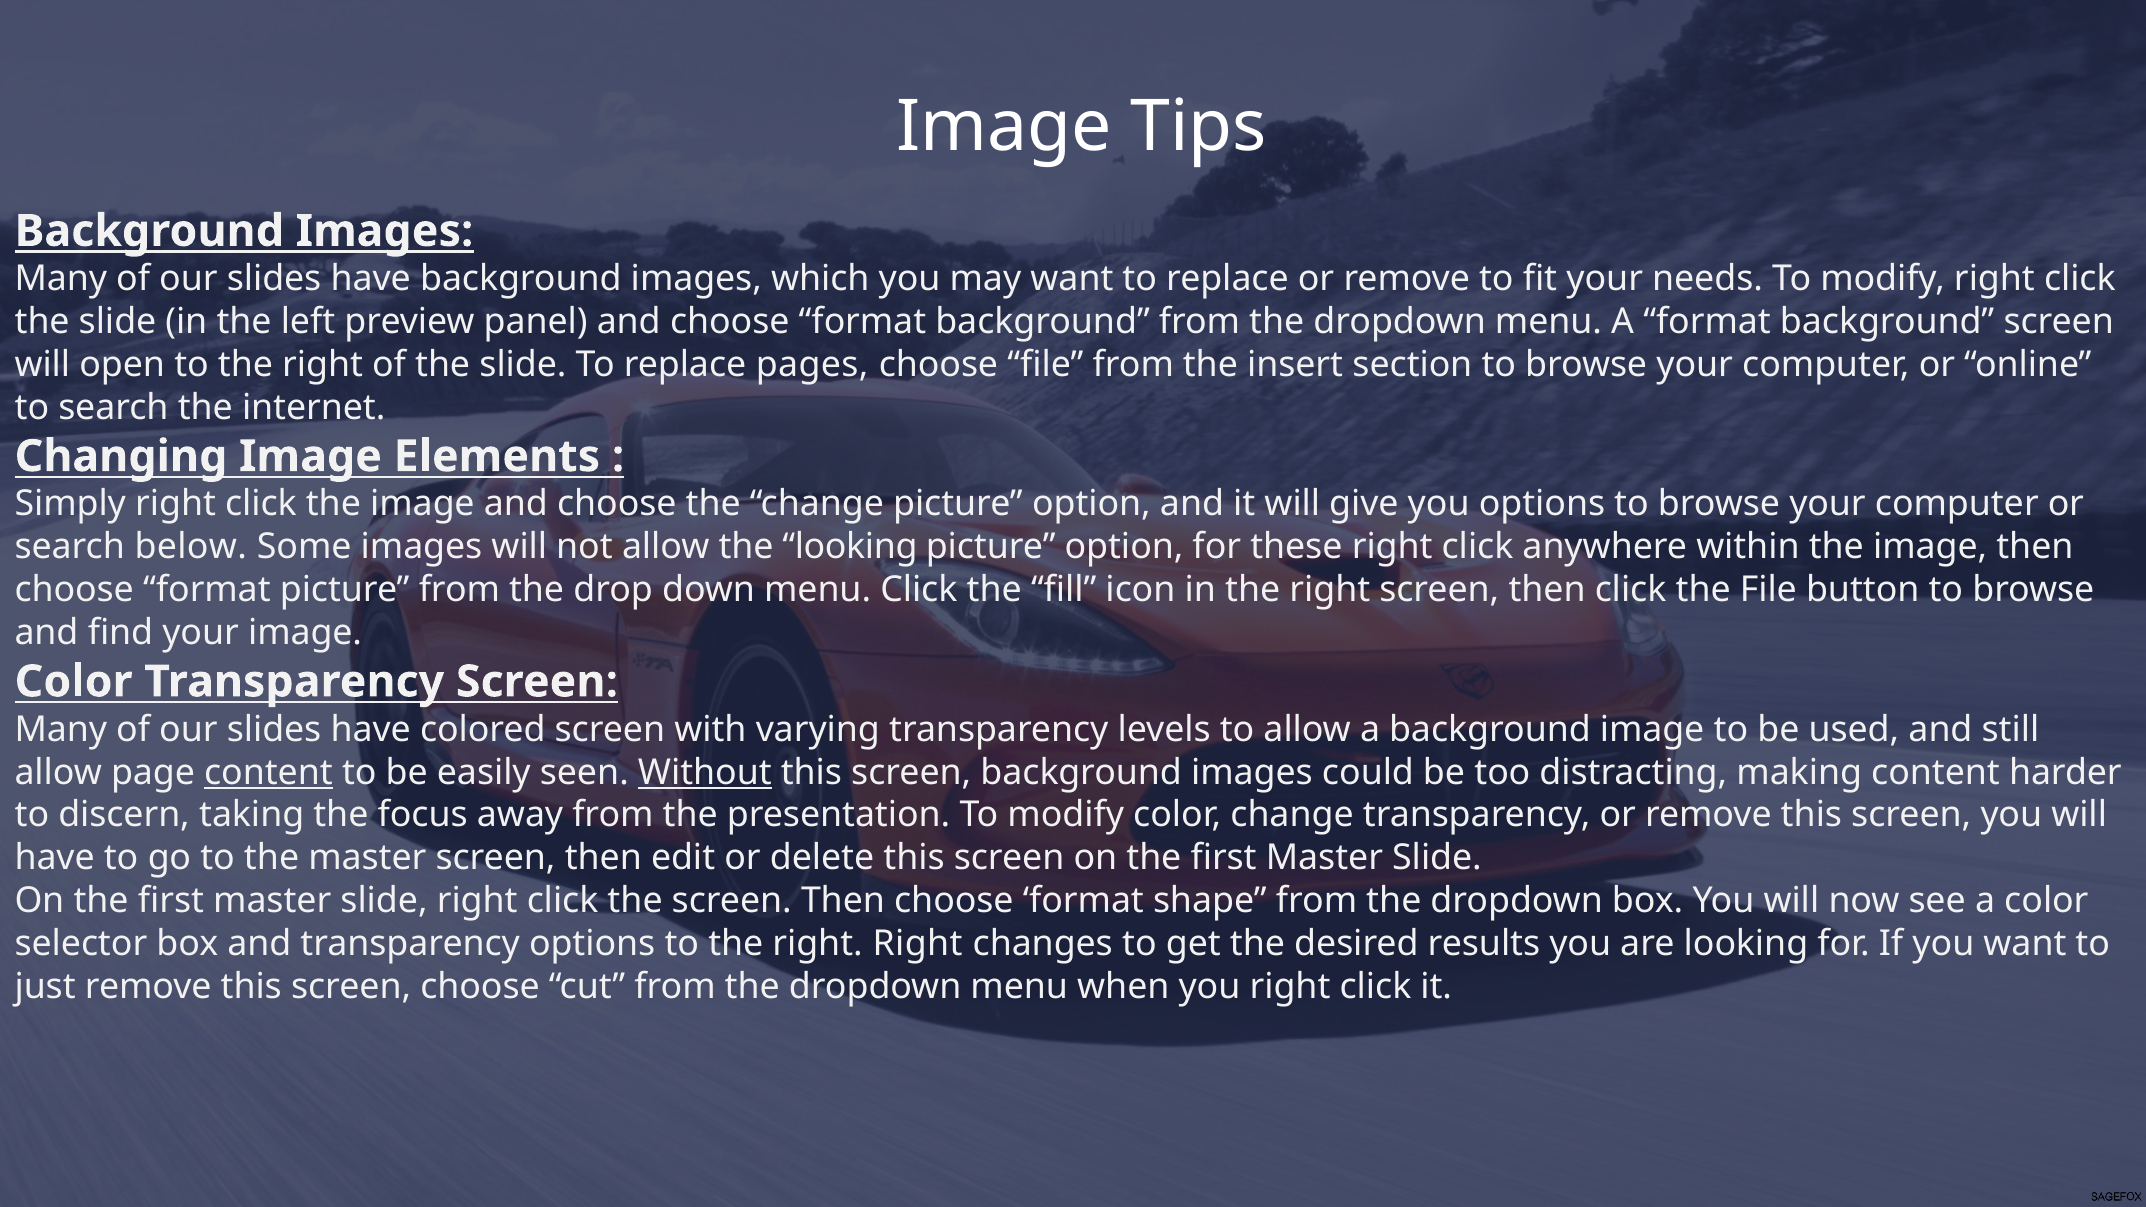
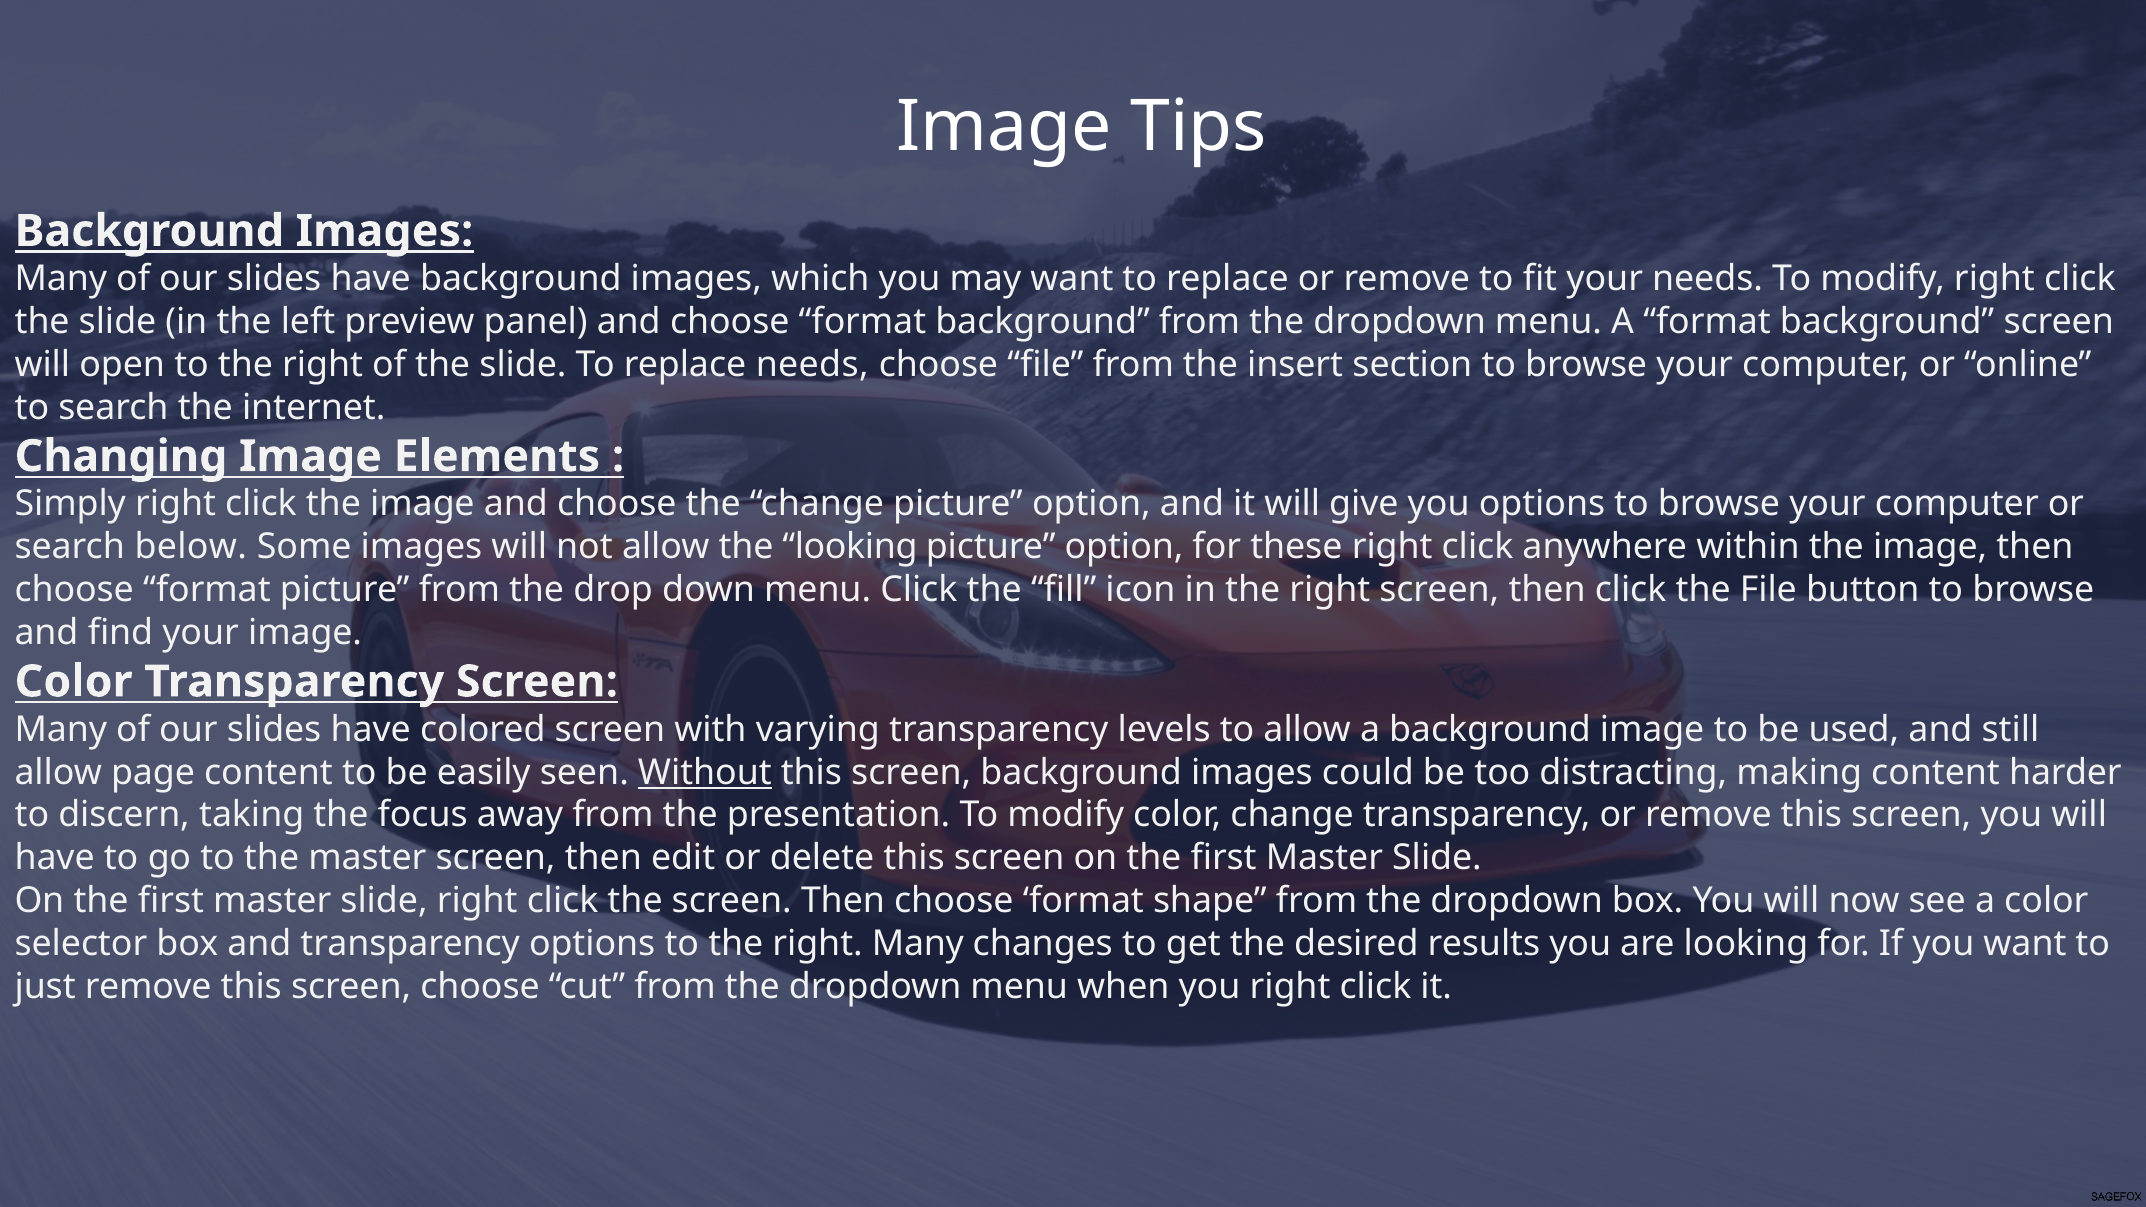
replace pages: pages -> needs (812, 365)
content underline: present -> none (268, 772)
right Right: Right -> Many (918, 944)
